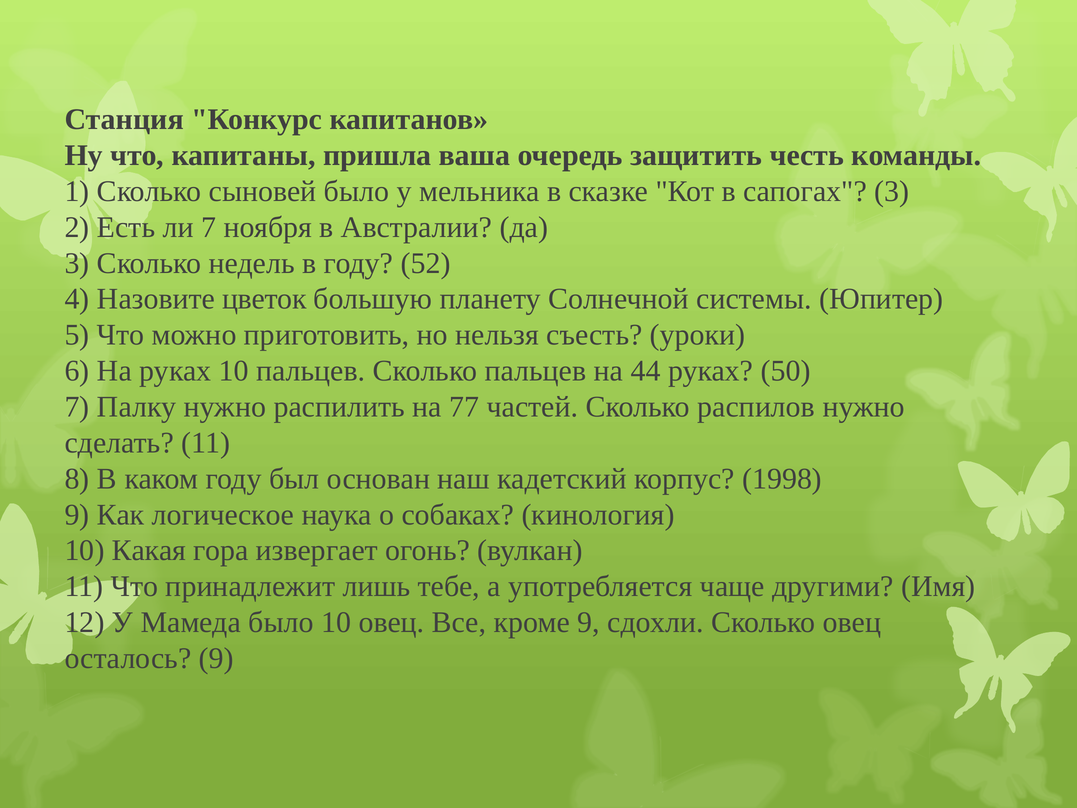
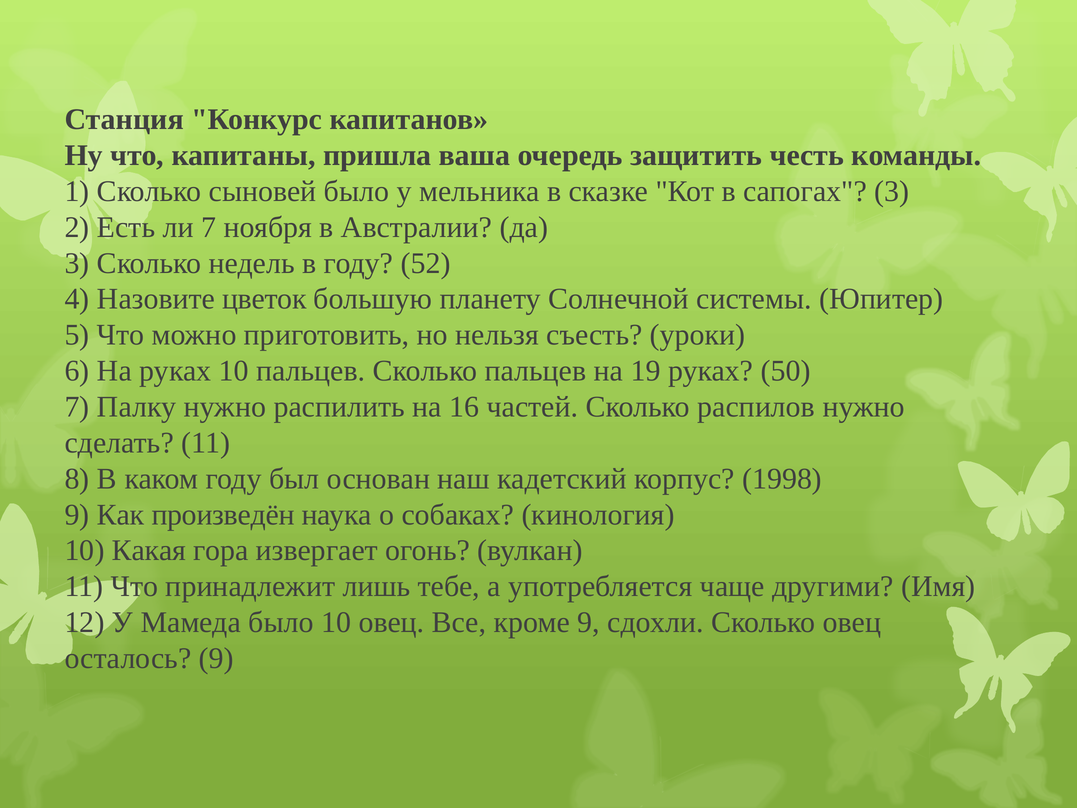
44: 44 -> 19 (646, 371)
77: 77 -> 16 (464, 407)
логическое: логическое -> произведён (223, 515)
